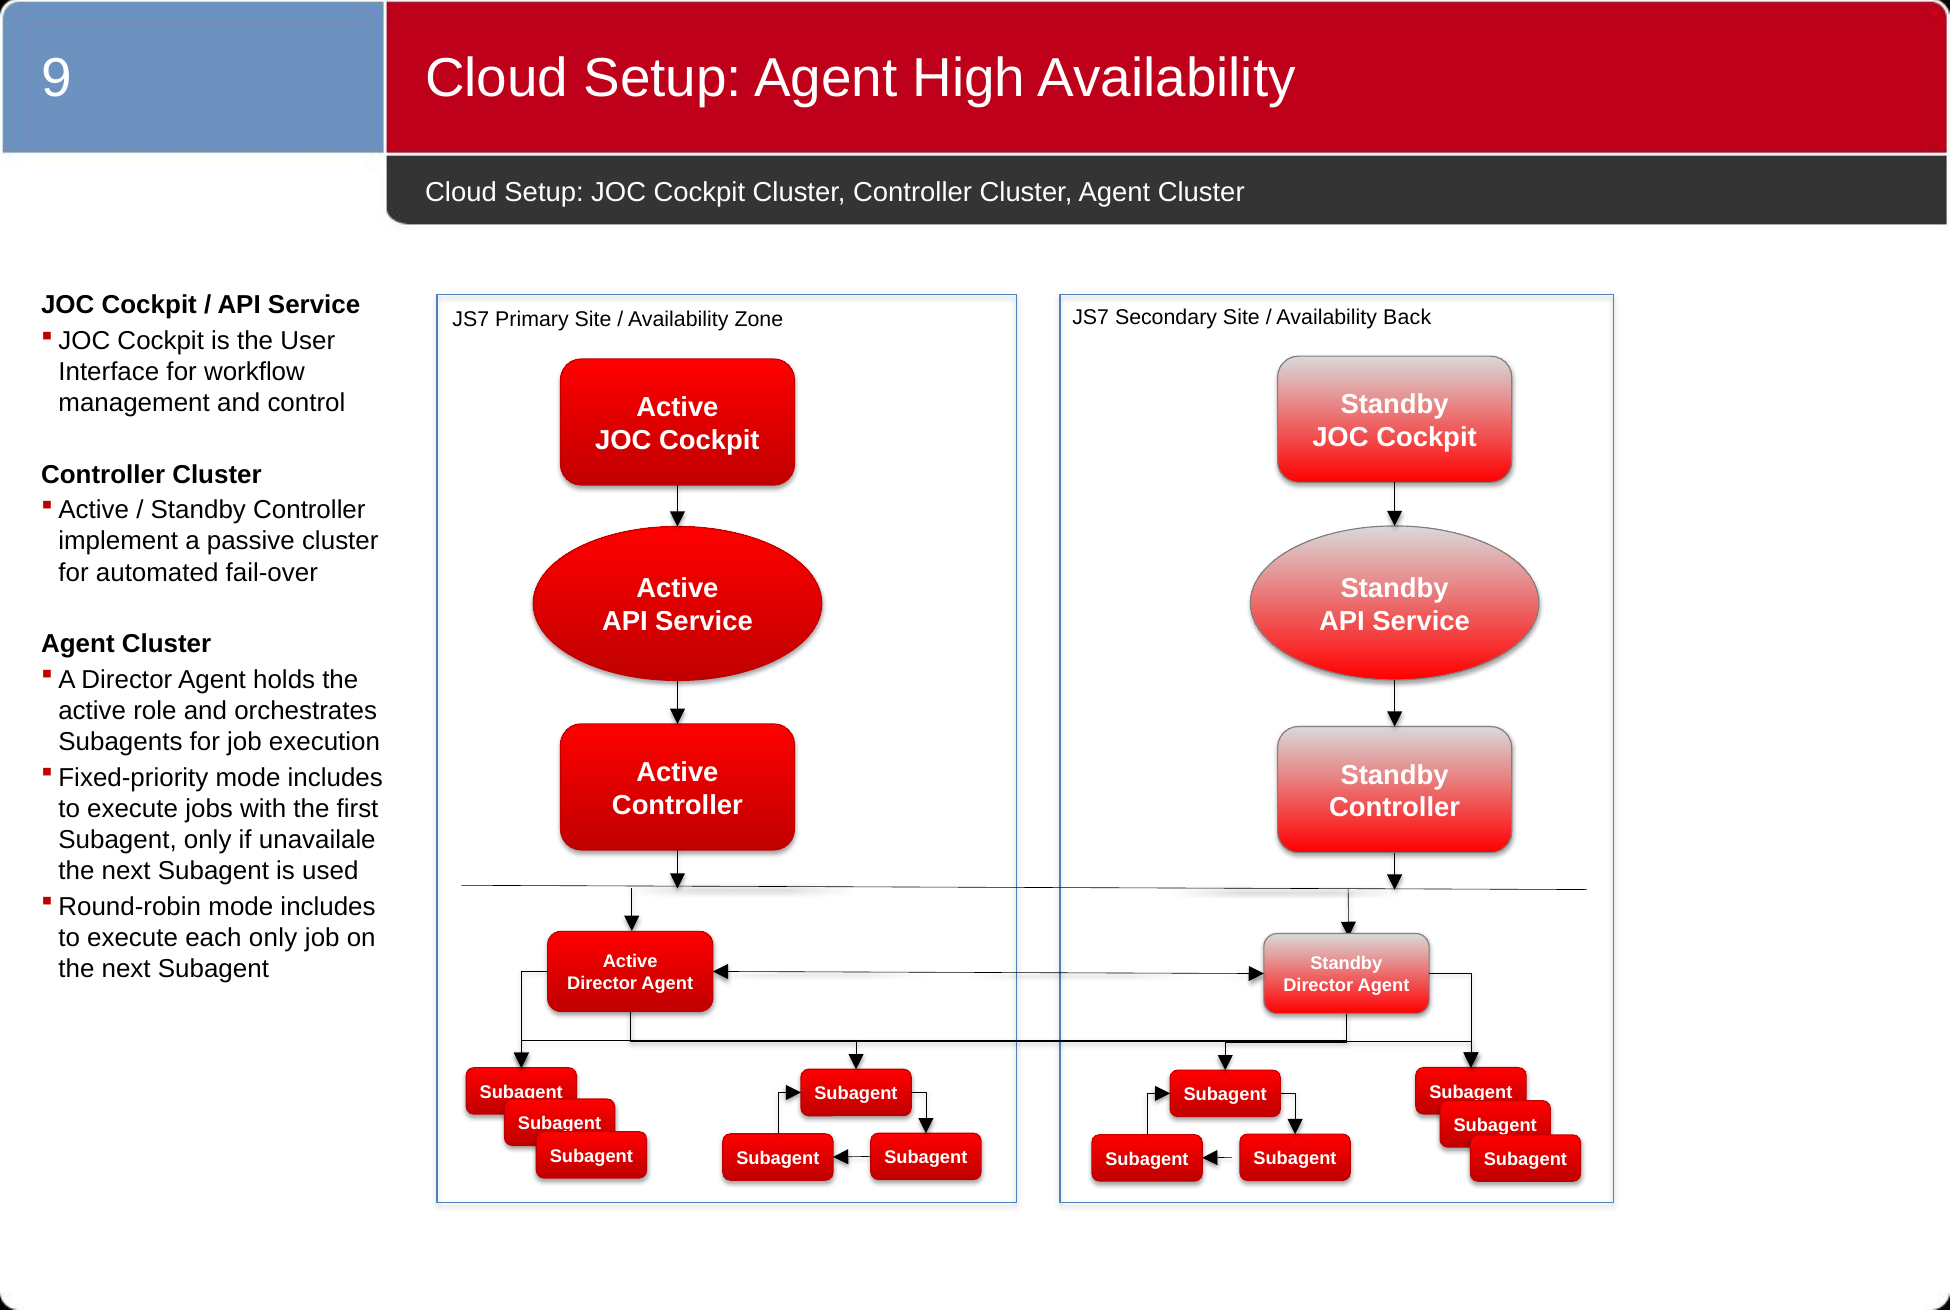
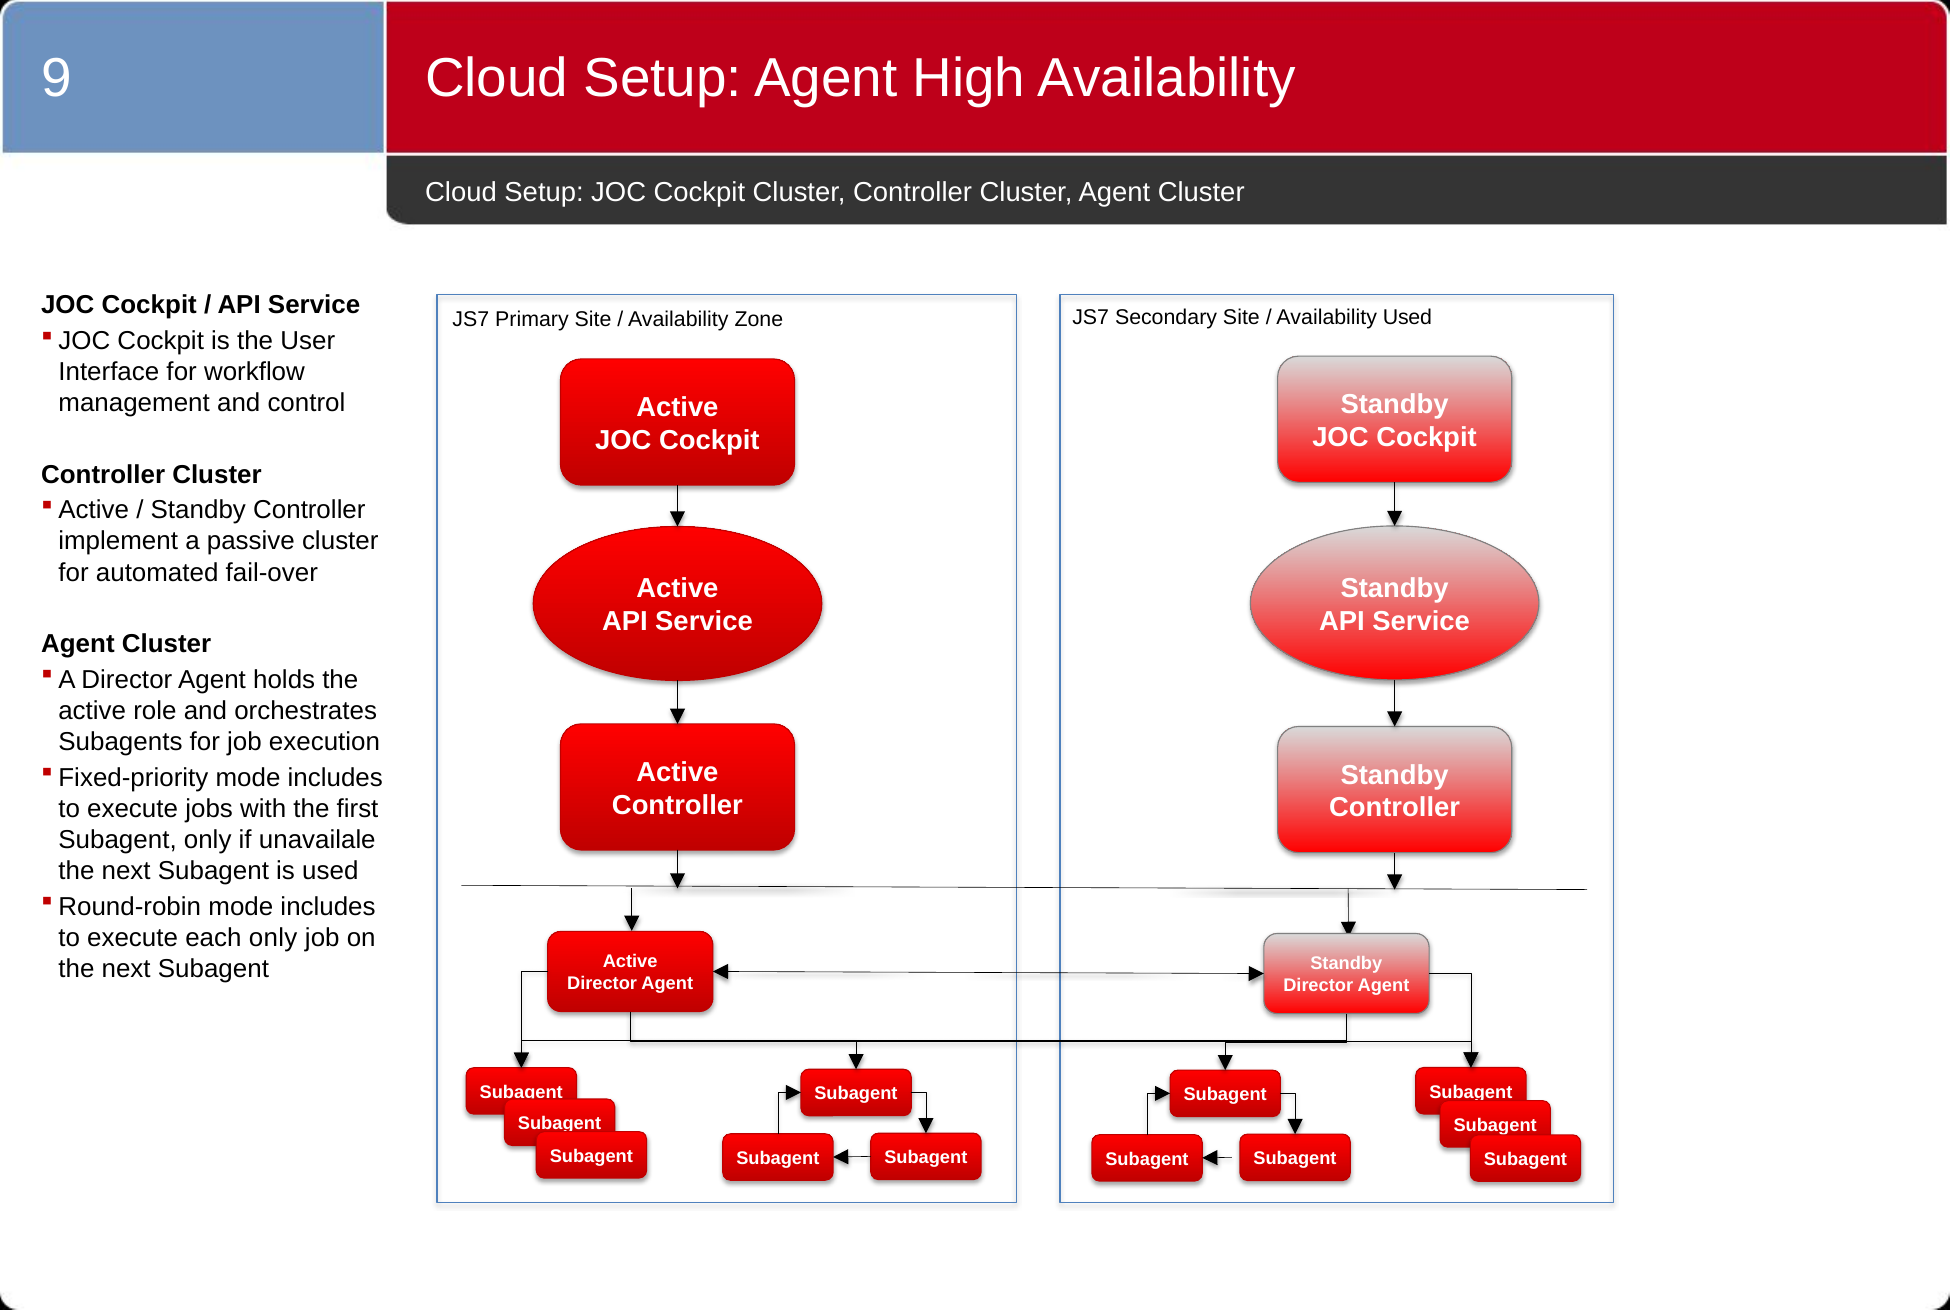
Availability Back: Back -> Used (1407, 317)
